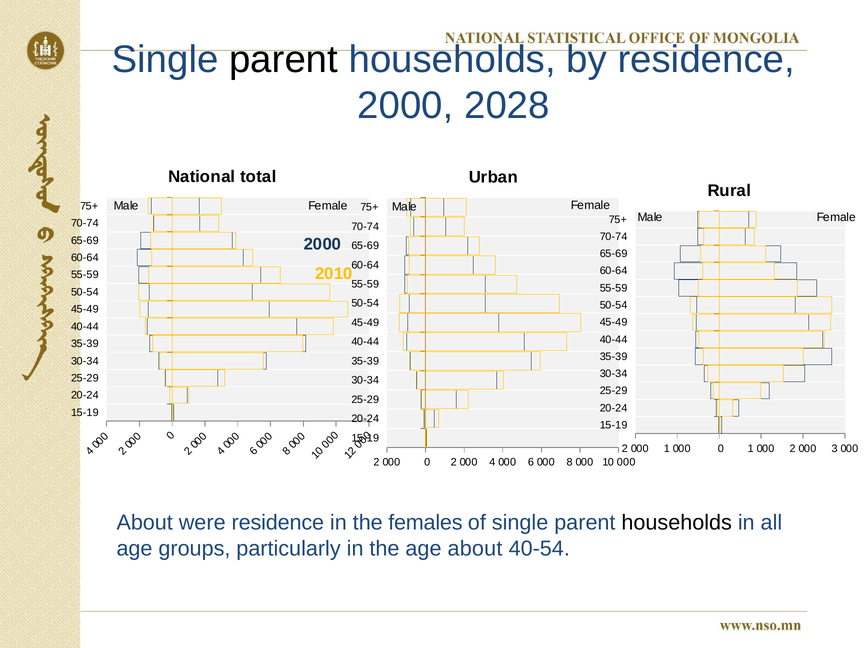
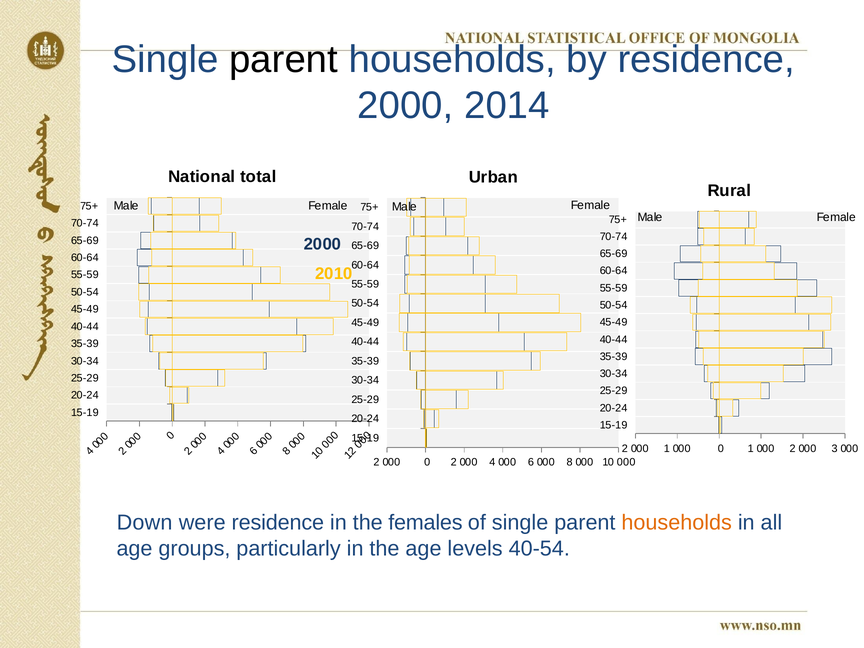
2028: 2028 -> 2014 (507, 106)
About: About -> Down (145, 523)
households colour: black -> orange (677, 523)
age about: about -> levels (475, 549)
